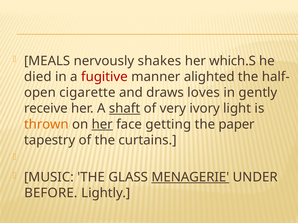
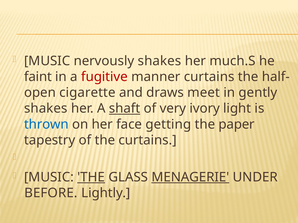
MEALS: MEALS -> MUSIC (47, 61)
which.S: which.S -> much.S (233, 61)
died: died -> faint (38, 77)
manner alighted: alighted -> curtains (209, 77)
loves: loves -> meet (204, 93)
receive: receive -> shakes (46, 109)
thrown colour: orange -> blue (46, 125)
her underline: present -> none (102, 125)
THE underline: none -> present (91, 178)
